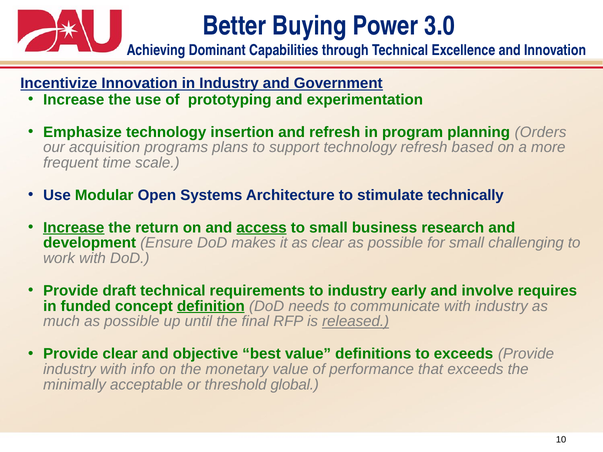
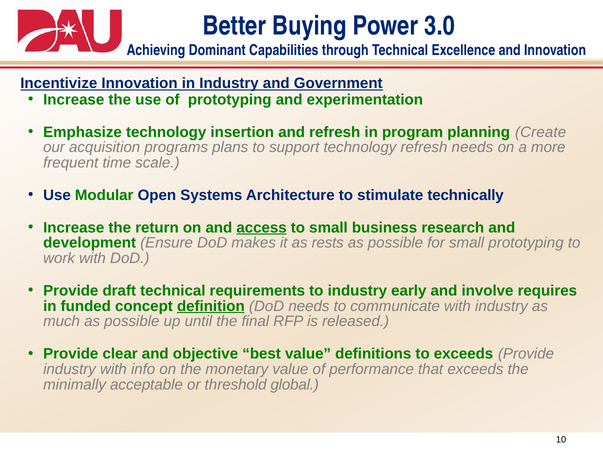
Orders: Orders -> Create (541, 132)
refresh based: based -> needs (472, 148)
Increase underline: present -> none (74, 228)
as clear: clear -> rests (328, 243)
small challenging: challenging -> prototyping (526, 243)
released underline: present -> none (356, 322)
